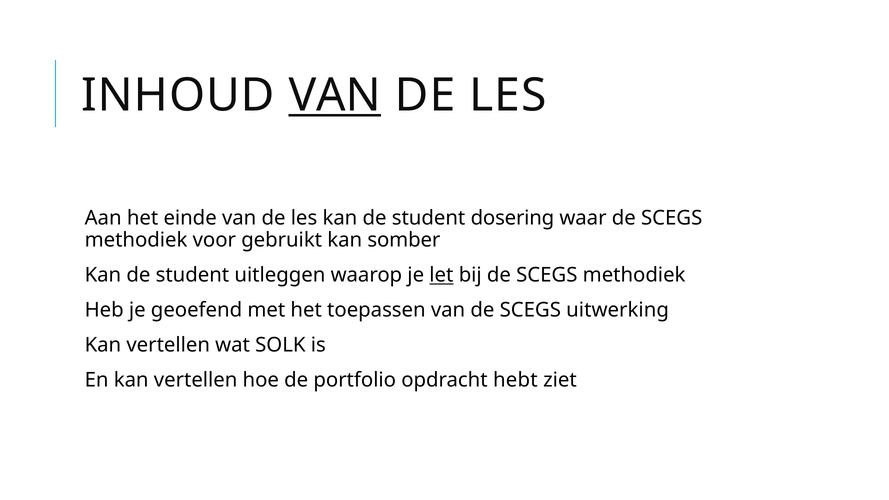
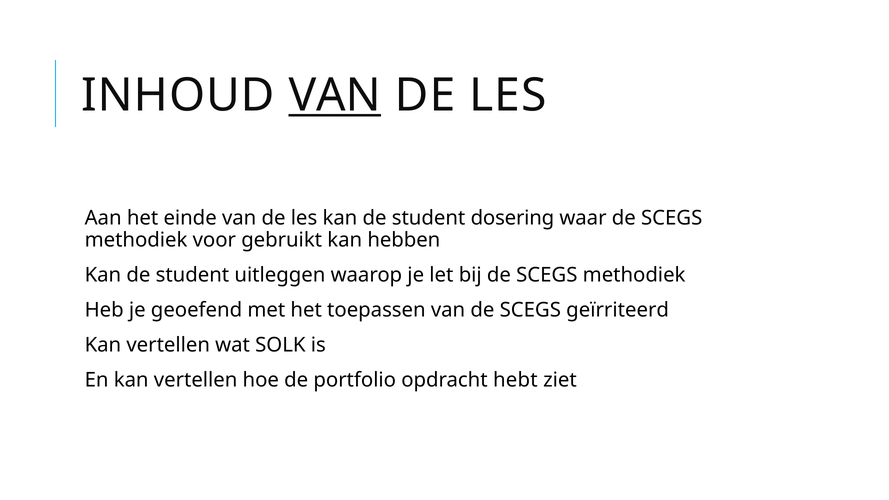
somber: somber -> hebben (404, 240)
let underline: present -> none (441, 275)
uitwerking: uitwerking -> geïrriteerd (618, 310)
